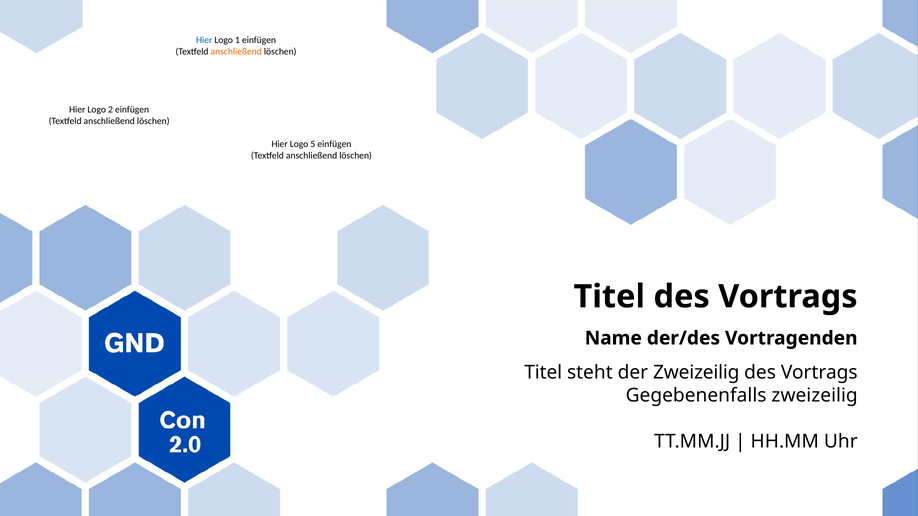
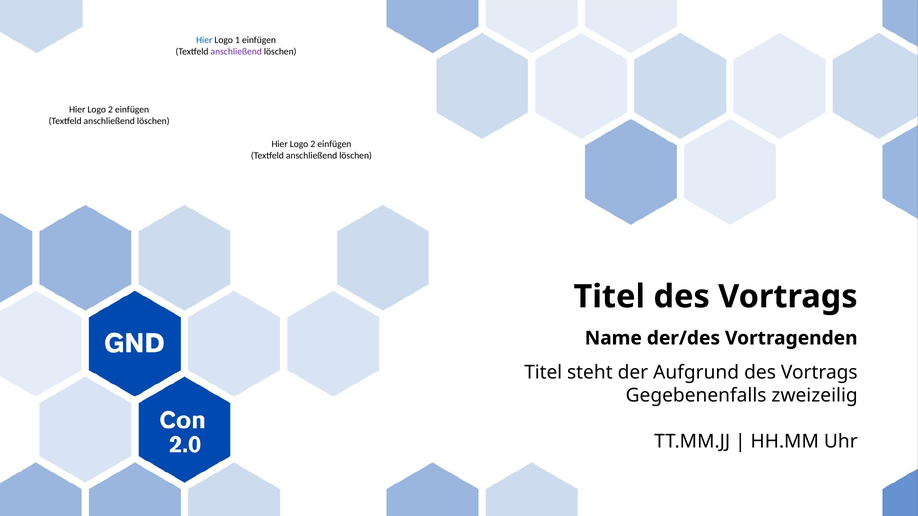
anschließend colour: orange -> purple (236, 51)
5: 5 -> 2 (313, 144)
der Zweizeilig: Zweizeilig -> Aufgrund (696, 373)
